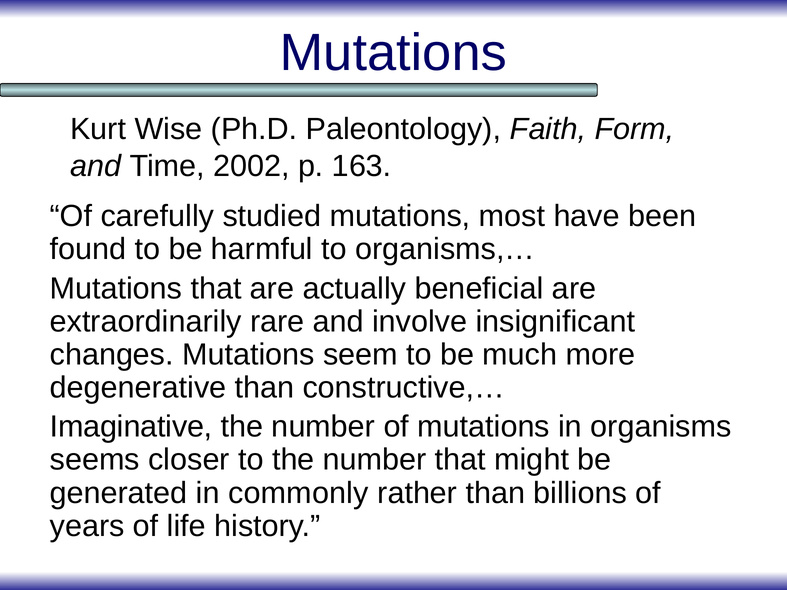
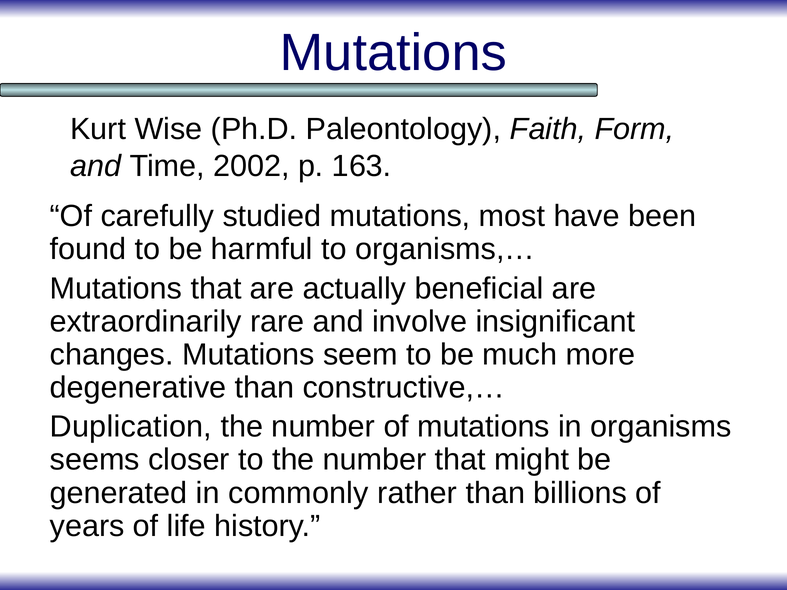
Imaginative: Imaginative -> Duplication (131, 427)
